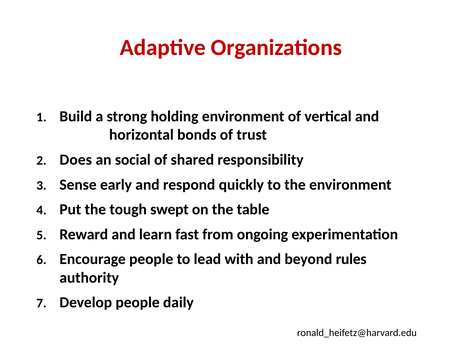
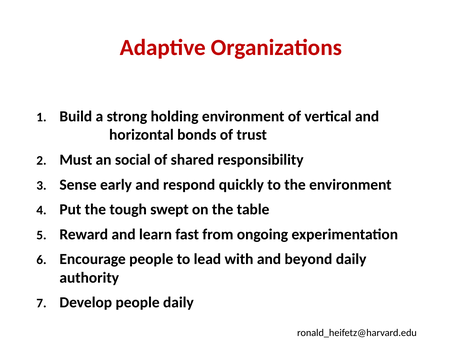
Does: Does -> Must (76, 160)
beyond rules: rules -> daily (351, 260)
